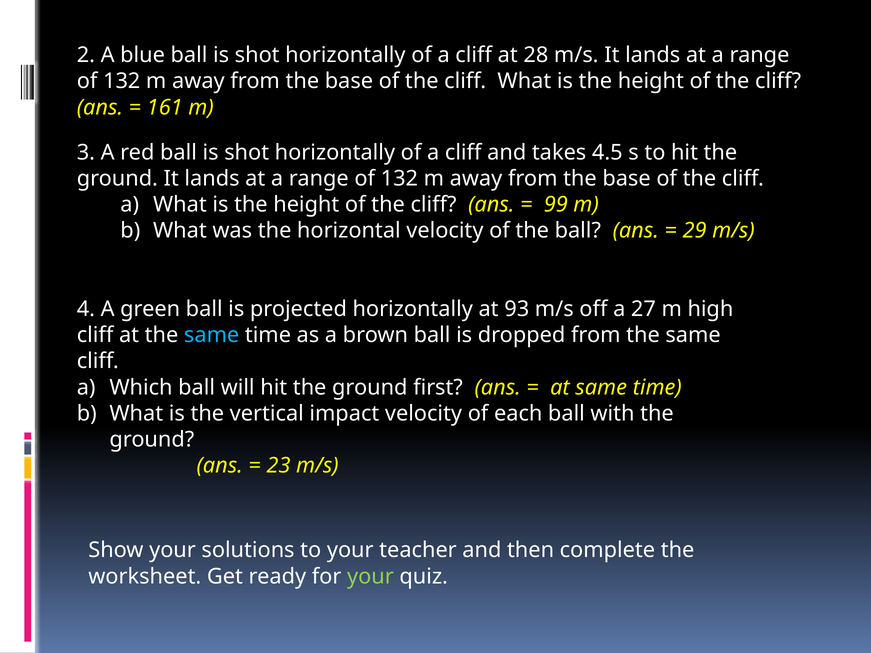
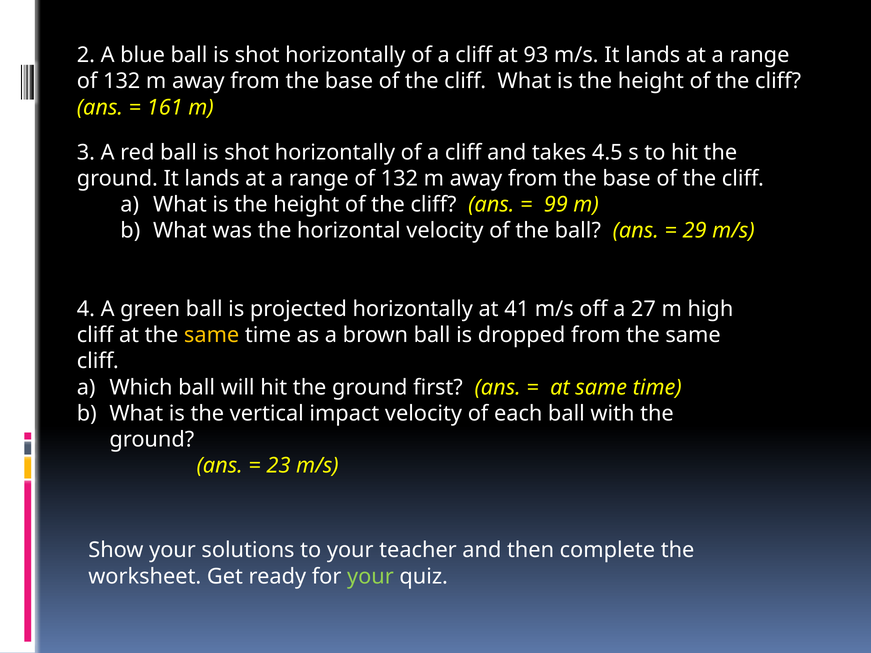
28: 28 -> 93 (536, 55)
93: 93 -> 41 (517, 309)
same colour: light blue -> yellow (212, 335)
